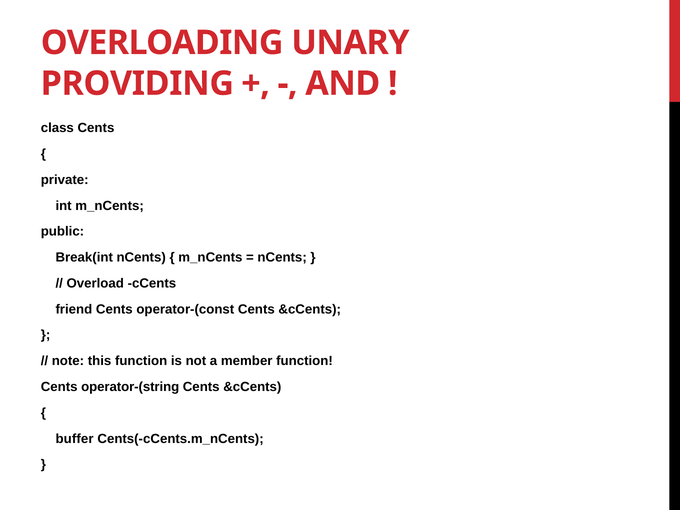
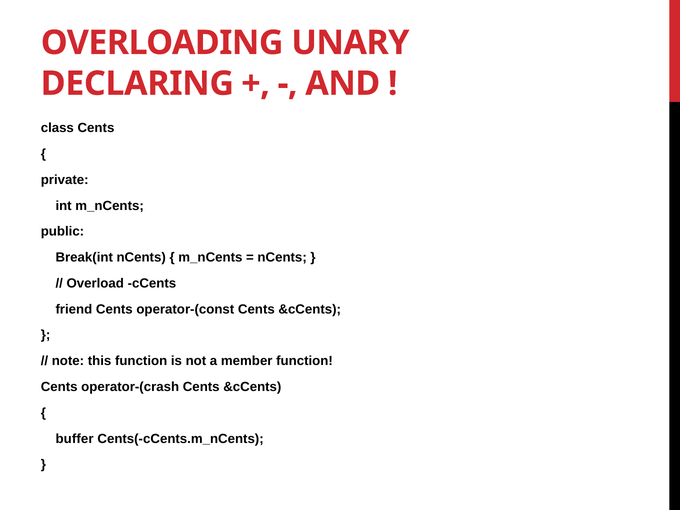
PROVIDING: PROVIDING -> DECLARING (137, 84)
operator-(string: operator-(string -> operator-(crash (130, 387)
